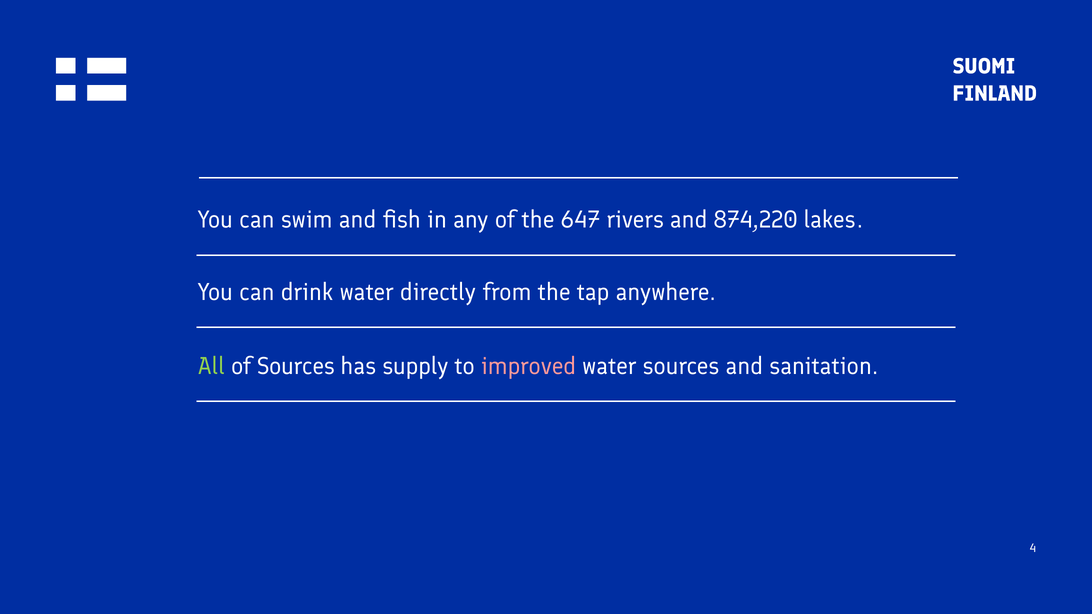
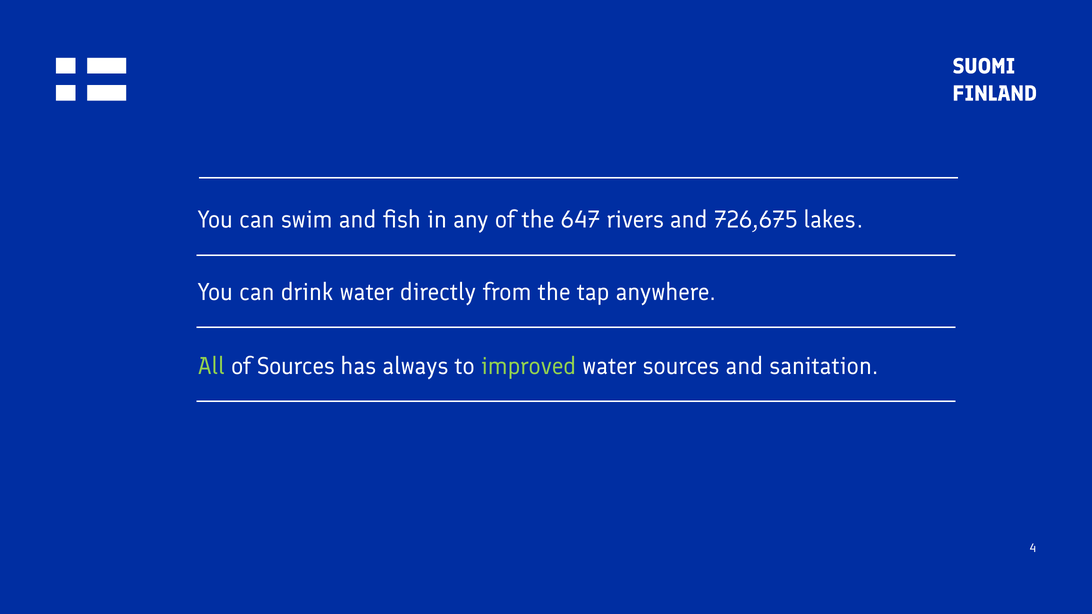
874,220: 874,220 -> 726,675 (756, 220)
supply: supply -> always (415, 366)
improved colour: pink -> light green (529, 366)
